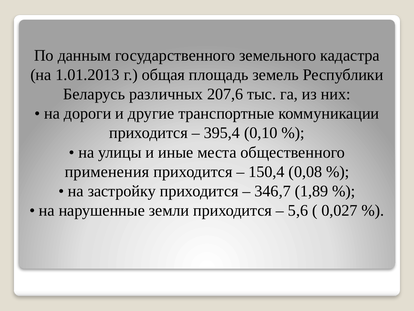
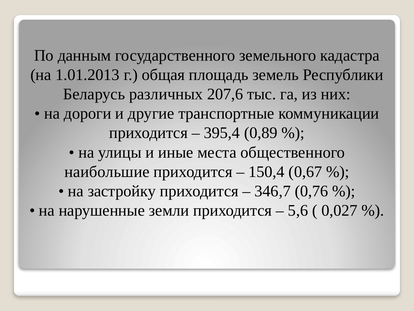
0,10: 0,10 -> 0,89 (261, 133)
применения: применения -> наибольшие (107, 171)
0,08: 0,08 -> 0,67 (305, 171)
1,89: 1,89 -> 0,76 (311, 191)
